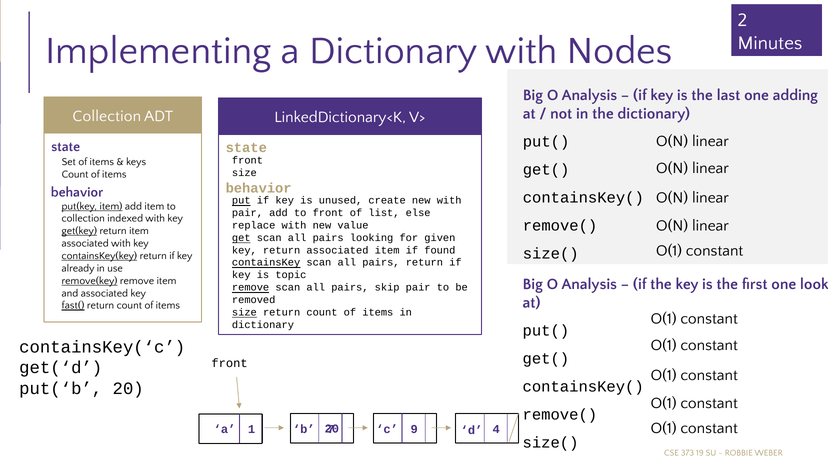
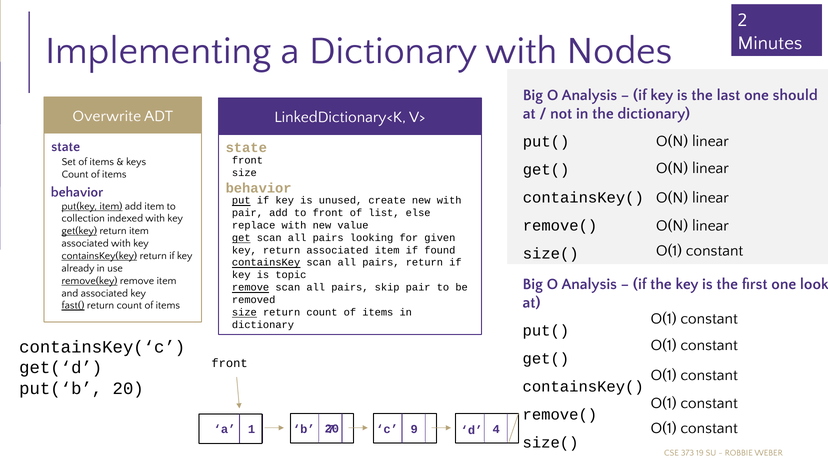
adding: adding -> should (795, 95)
Collection: Collection -> Overwrite (107, 116)
